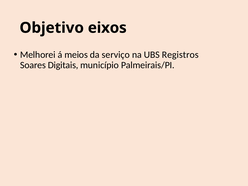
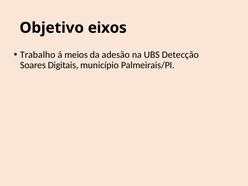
Melhorei: Melhorei -> Trabalho (38, 55)
serviço: serviço -> adesão (116, 55)
Registros: Registros -> Detecção (180, 55)
